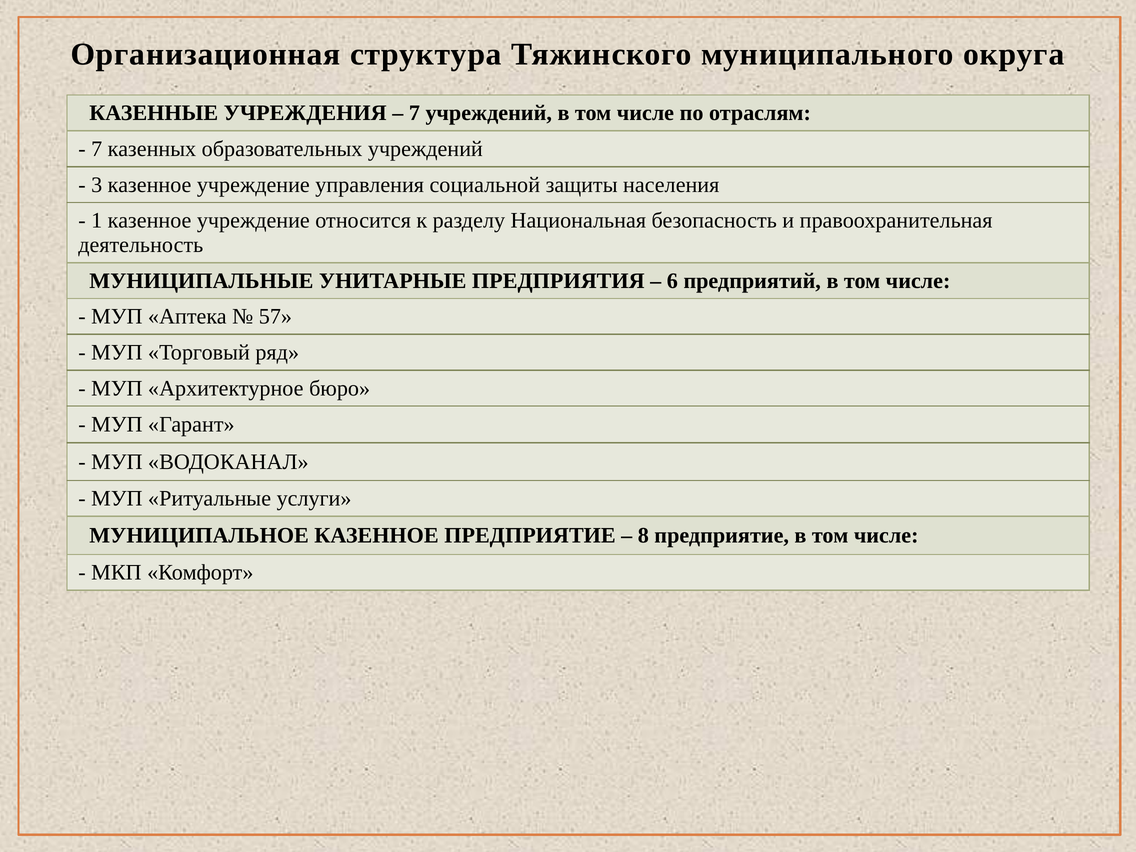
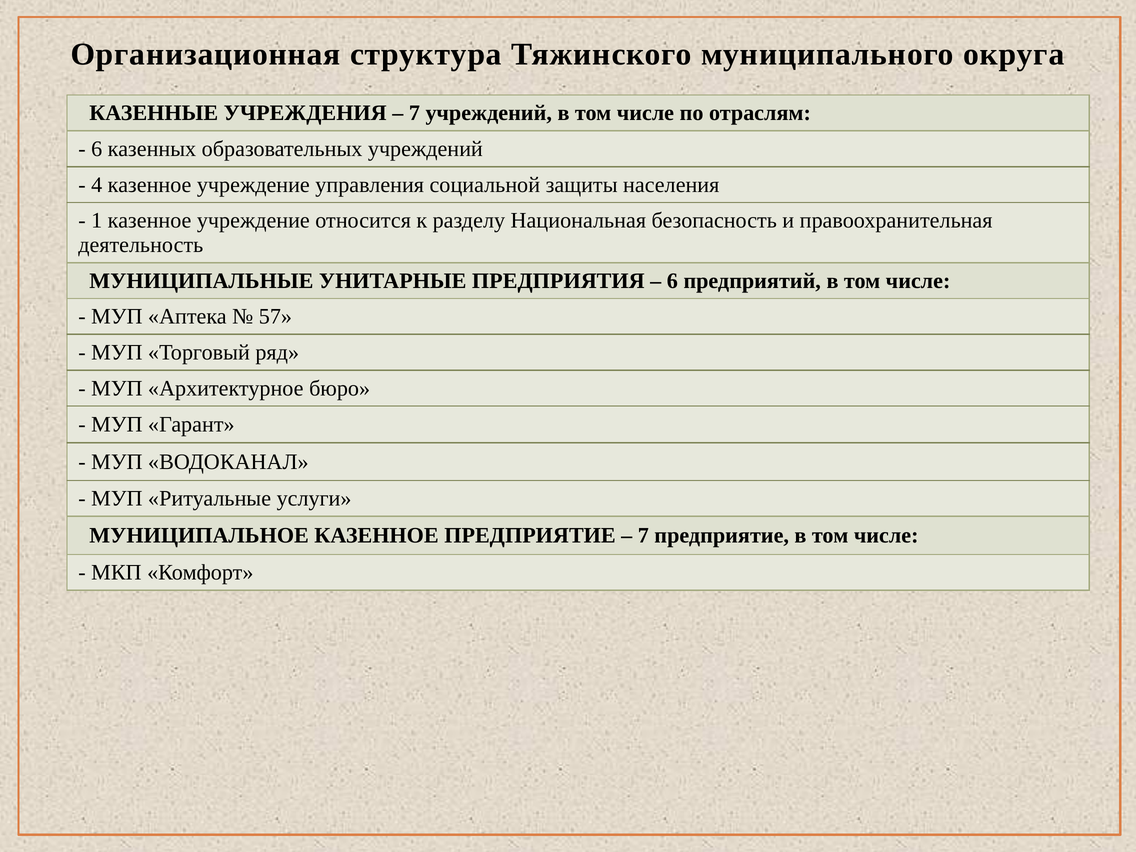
7: 7 -> 6 (97, 149)
3: 3 -> 4 (97, 185)
8: 8 -> 7 (643, 536)
